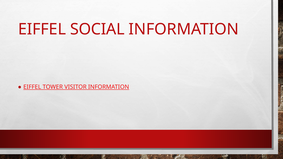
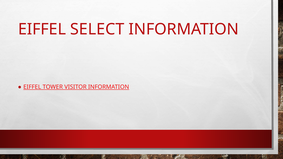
SOCIAL: SOCIAL -> SELECT (97, 29)
